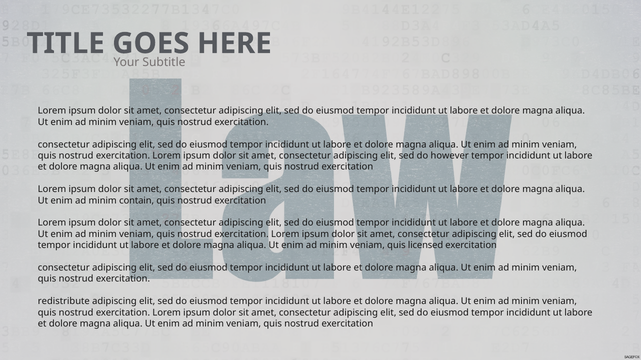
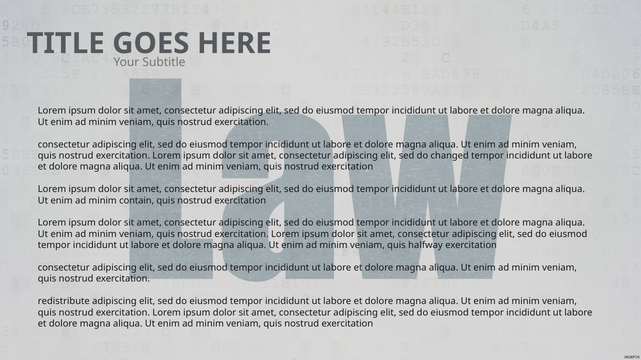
however: however -> changed (450, 156)
licensed: licensed -> halfway (425, 246)
